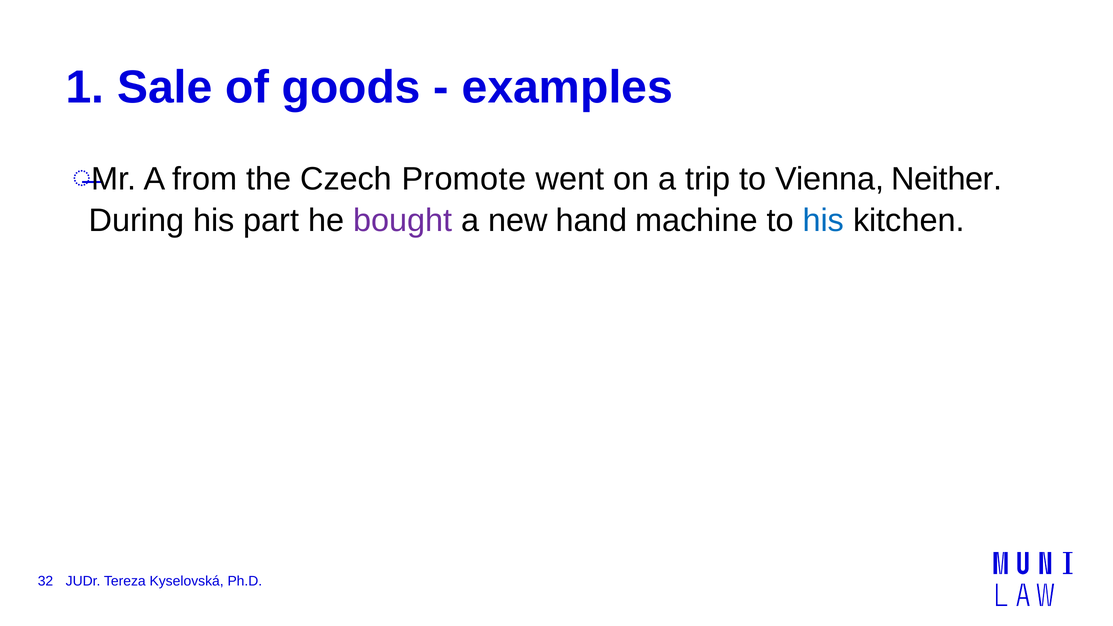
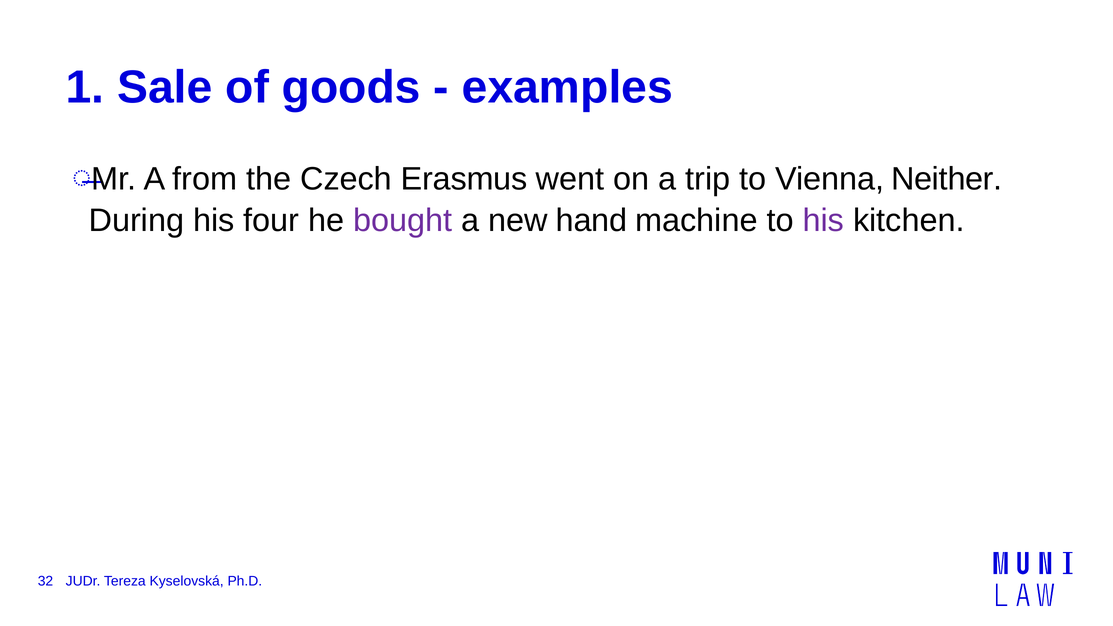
Promote: Promote -> Erasmus (464, 179)
part: part -> four (271, 221)
his colour: blue -> purple (823, 221)
